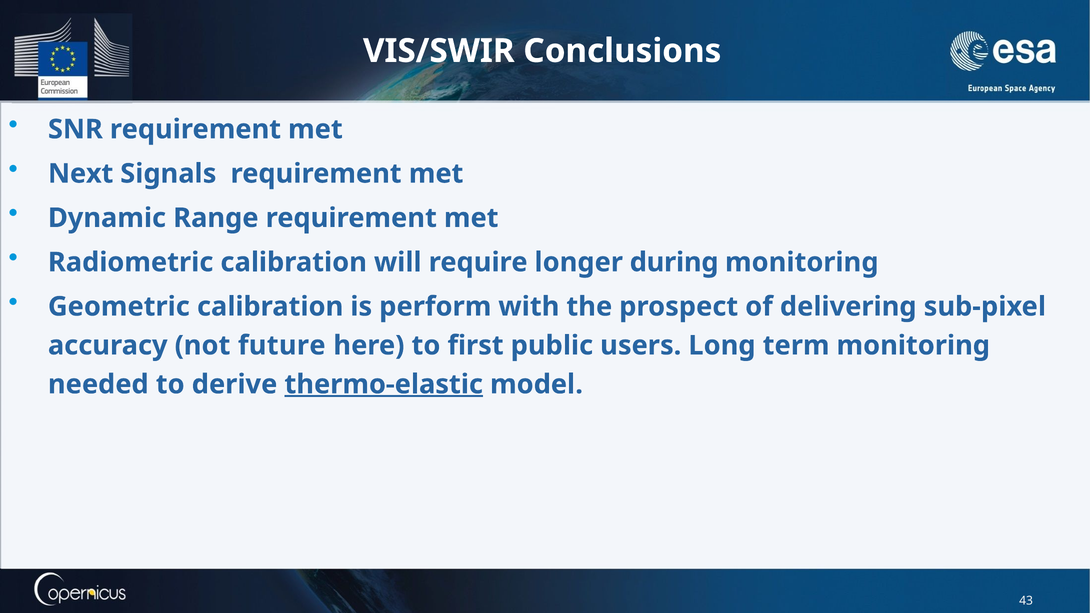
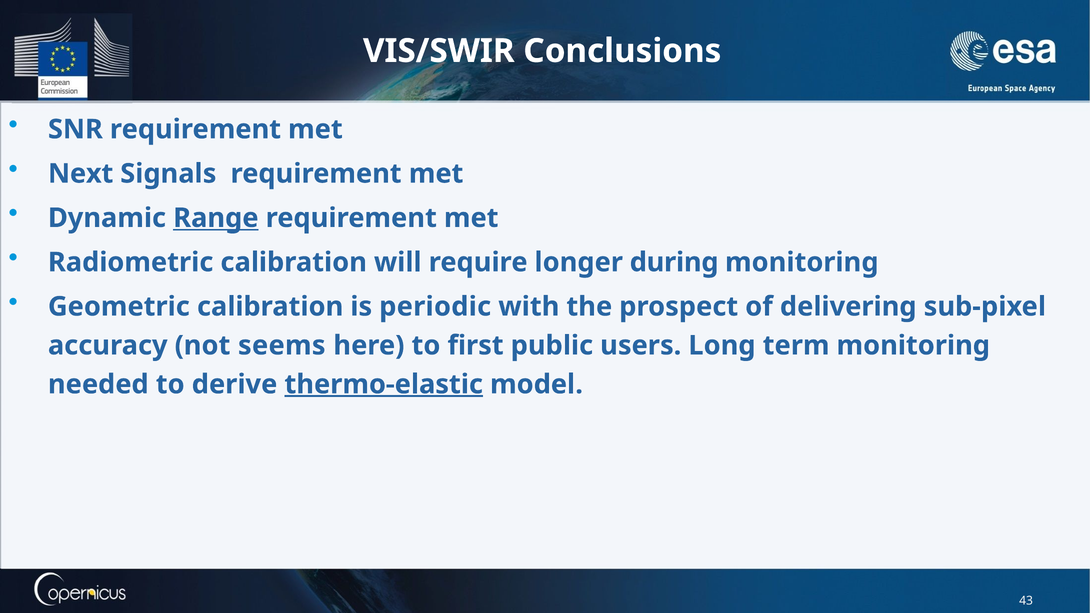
Range underline: none -> present (216, 218)
perform: perform -> periodic (435, 307)
future: future -> seems (282, 346)
